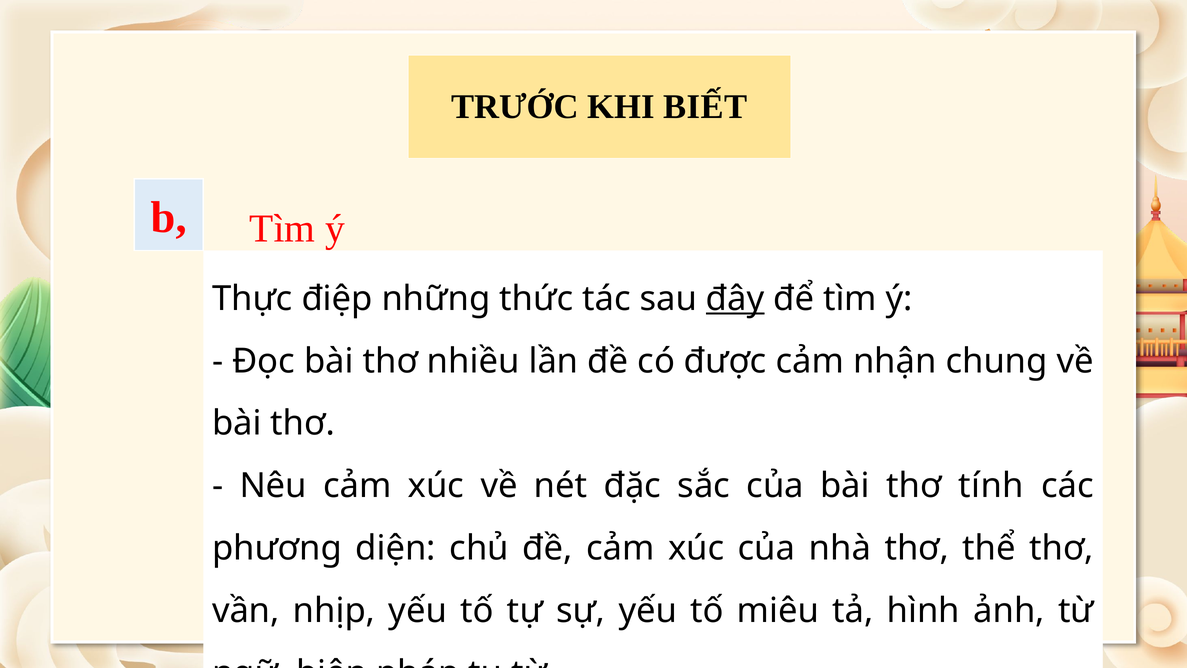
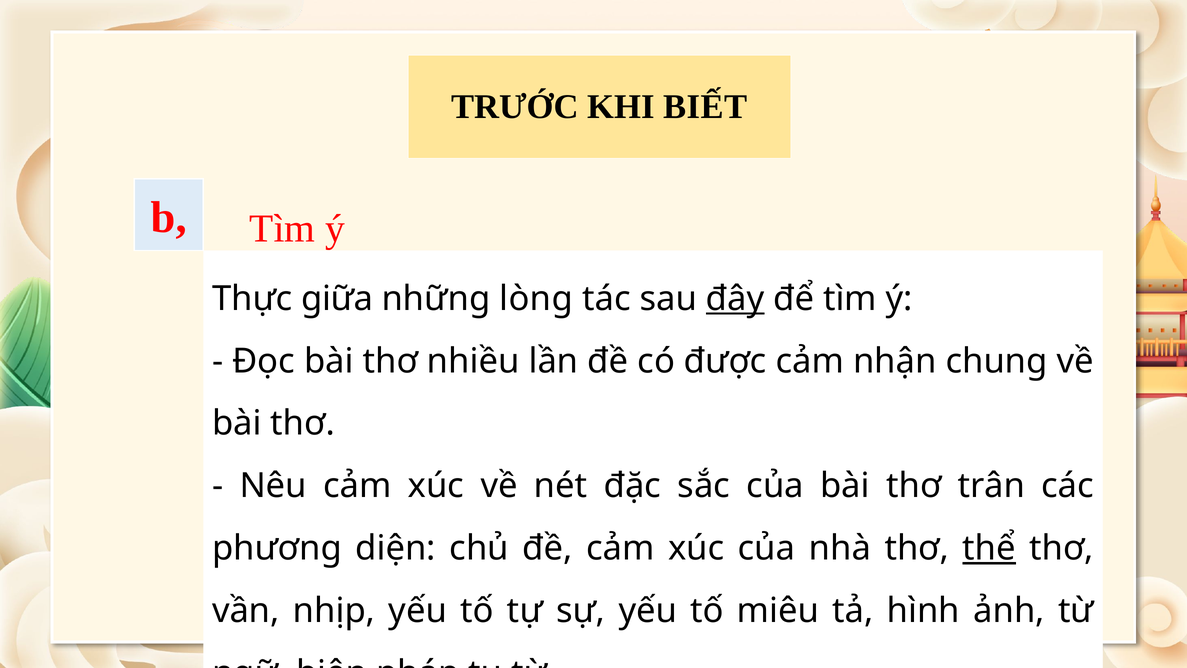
điệp: điệp -> giữa (337, 299)
thức: thức -> lòng (536, 299)
tính: tính -> trân (991, 486)
thể underline: none -> present (989, 548)
